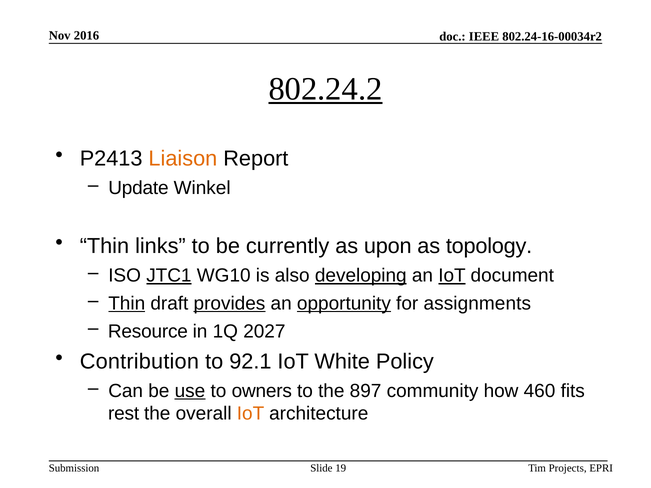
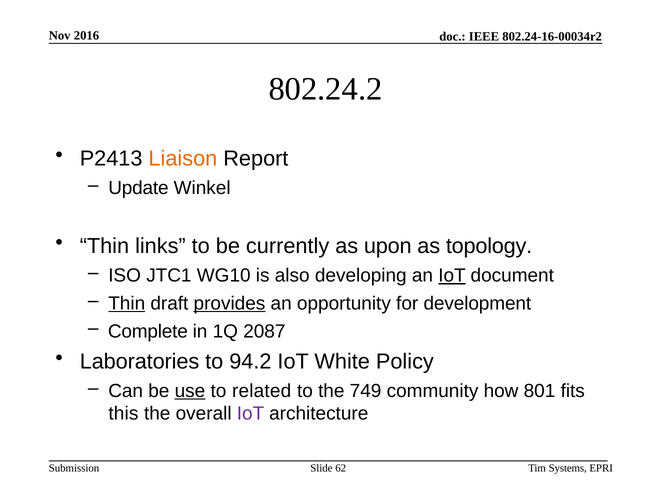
802.24.2 underline: present -> none (325, 89)
JTC1 underline: present -> none (169, 276)
developing underline: present -> none (361, 276)
opportunity underline: present -> none (344, 304)
assignments: assignments -> development (477, 304)
Resource: Resource -> Complete (148, 331)
2027: 2027 -> 2087 (264, 331)
Contribution: Contribution -> Laboratories (140, 362)
92.1: 92.1 -> 94.2 (250, 362)
owners: owners -> related (262, 391)
897: 897 -> 749 (366, 391)
460: 460 -> 801 (540, 391)
rest: rest -> this (123, 414)
IoT colour: orange -> purple (251, 414)
19: 19 -> 62 (341, 468)
Projects: Projects -> Systems (568, 468)
